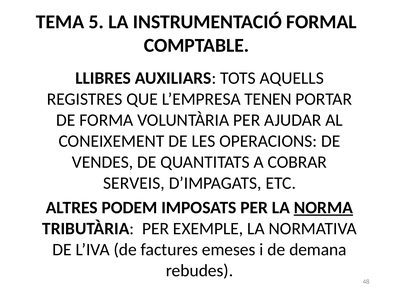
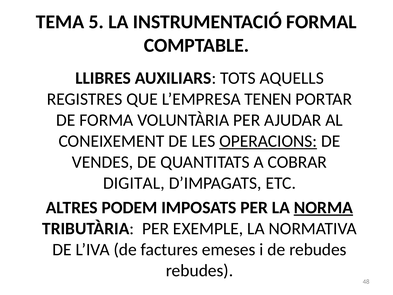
OPERACIONS underline: none -> present (268, 141)
SERVEIS: SERVEIS -> DIGITAL (134, 183)
de demana: demana -> rebudes (318, 249)
